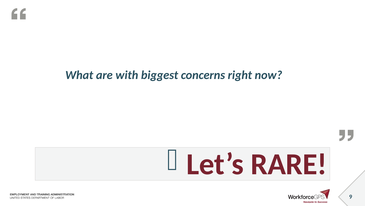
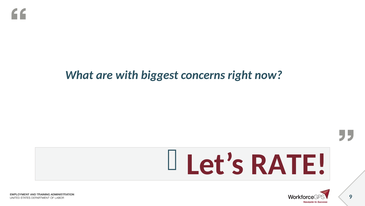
RARE: RARE -> RATE (289, 164)
